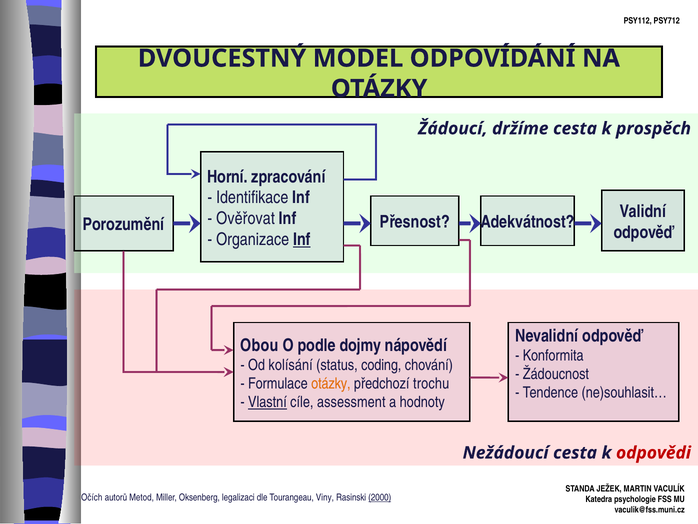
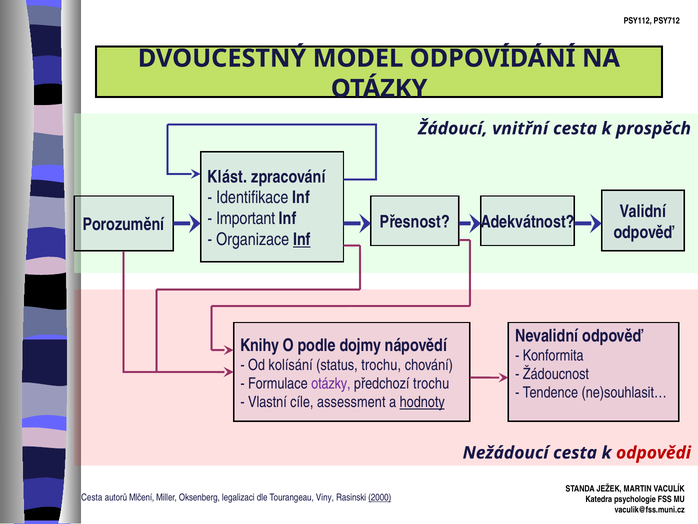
držíme: držíme -> vnitřní (520, 128)
Horní: Horní -> Klást (227, 177)
Ověřovat: Ověřovat -> Important (246, 218)
Obou: Obou -> Knihy (260, 345)
status coding: coding -> trochu (381, 365)
otázky colour: orange -> purple (331, 383)
Vlastní underline: present -> none (267, 402)
hodnoty underline: none -> present (422, 402)
Očích: Očích -> Cesta (92, 497)
Metod: Metod -> Mlčení (142, 497)
